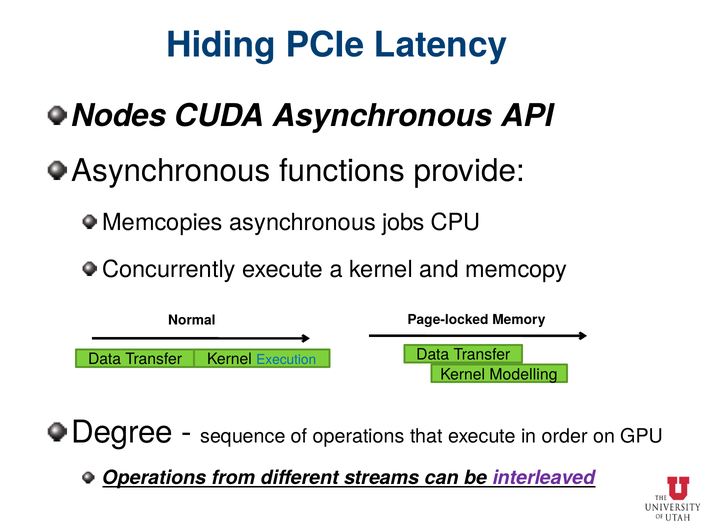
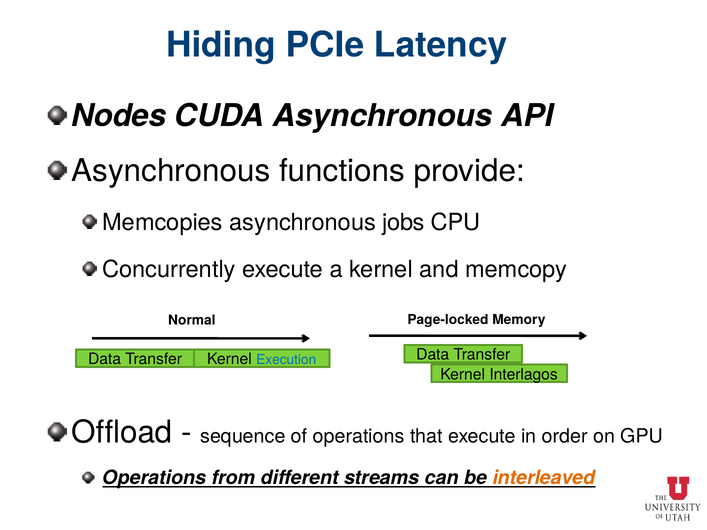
Modelling: Modelling -> Interlagos (524, 375)
Degree: Degree -> Offload (122, 433)
interleaved colour: purple -> orange (544, 478)
